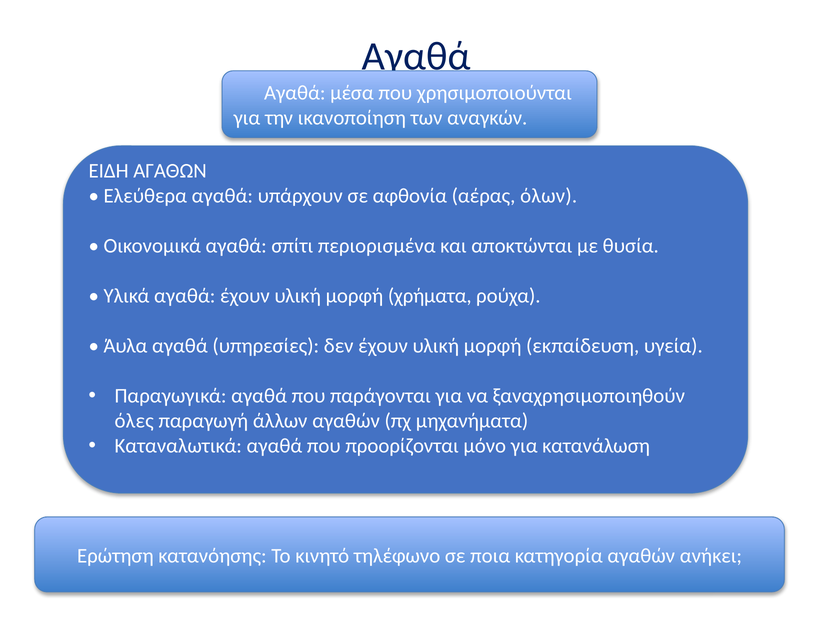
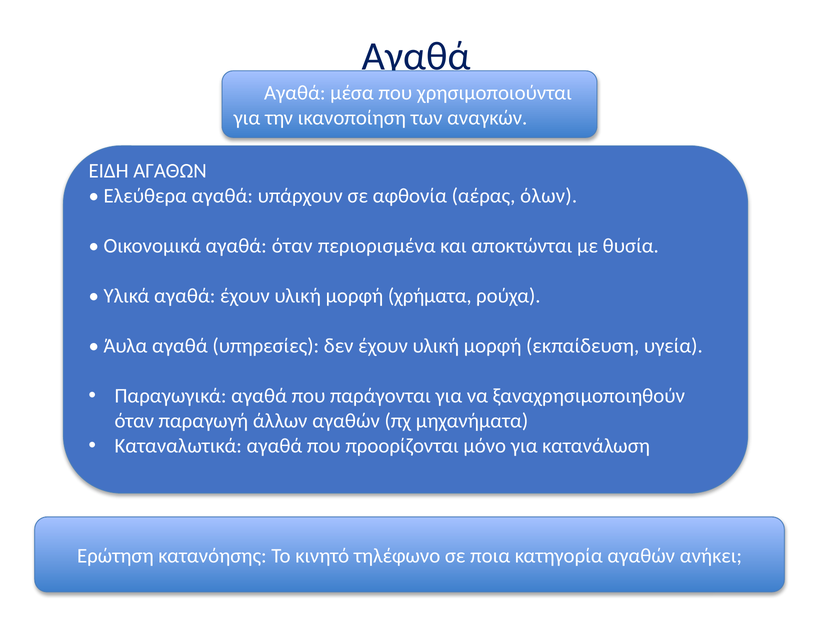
αγαθά σπίτι: σπίτι -> όταν (292, 246)
όλες: όλες -> όταν (134, 421)
